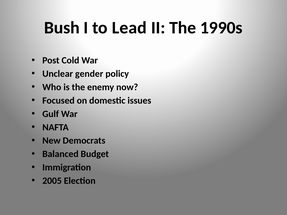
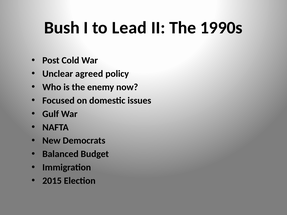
gender: gender -> agreed (89, 74)
2005: 2005 -> 2015 (52, 181)
